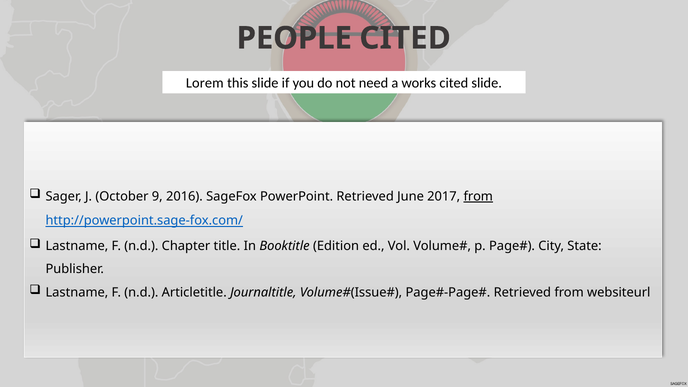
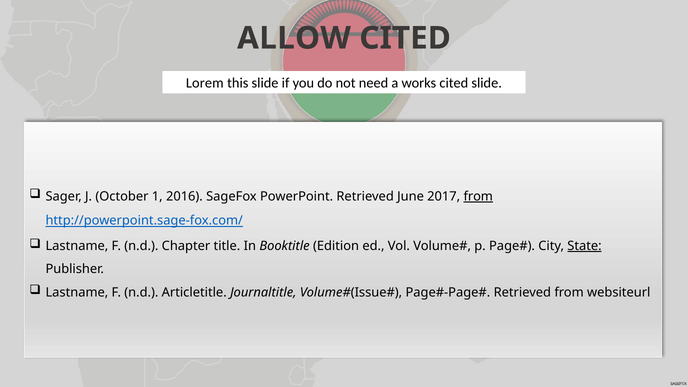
PEOPLE: PEOPLE -> ALLOW (294, 38)
9: 9 -> 1 (157, 196)
State underline: none -> present (584, 246)
